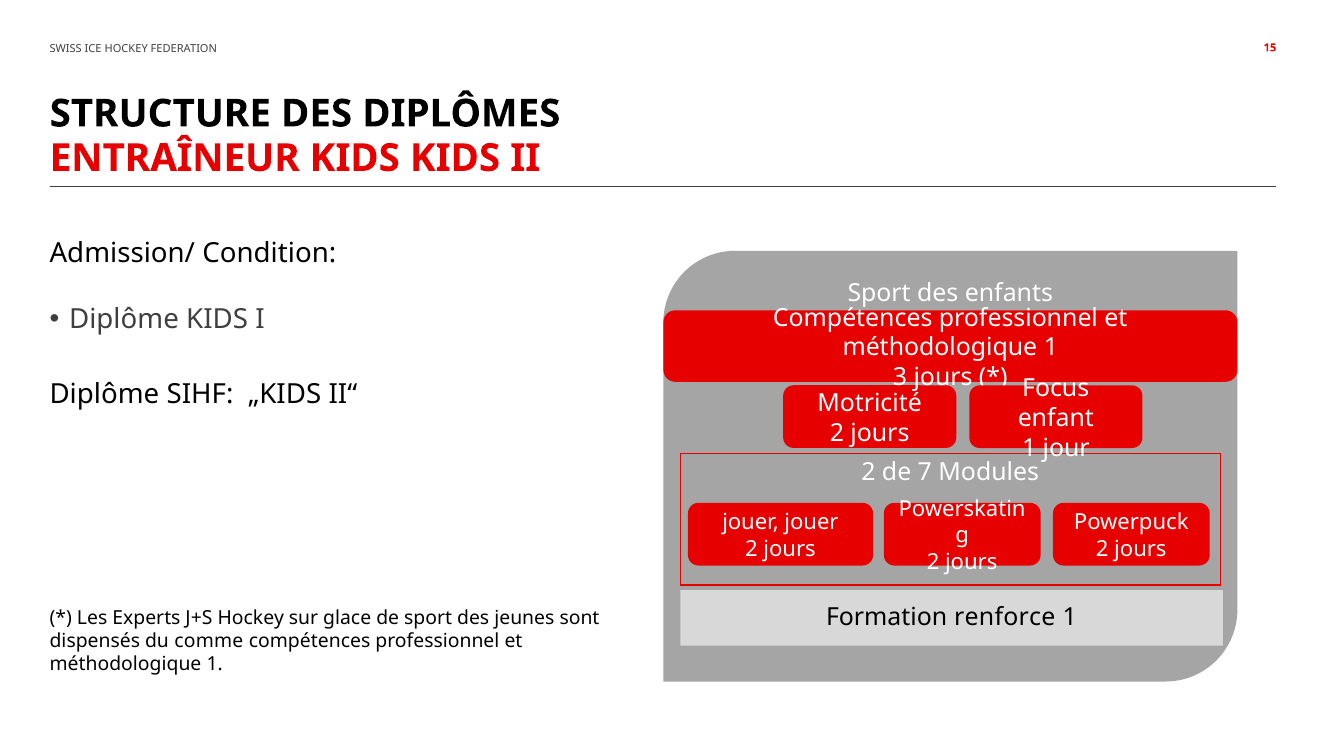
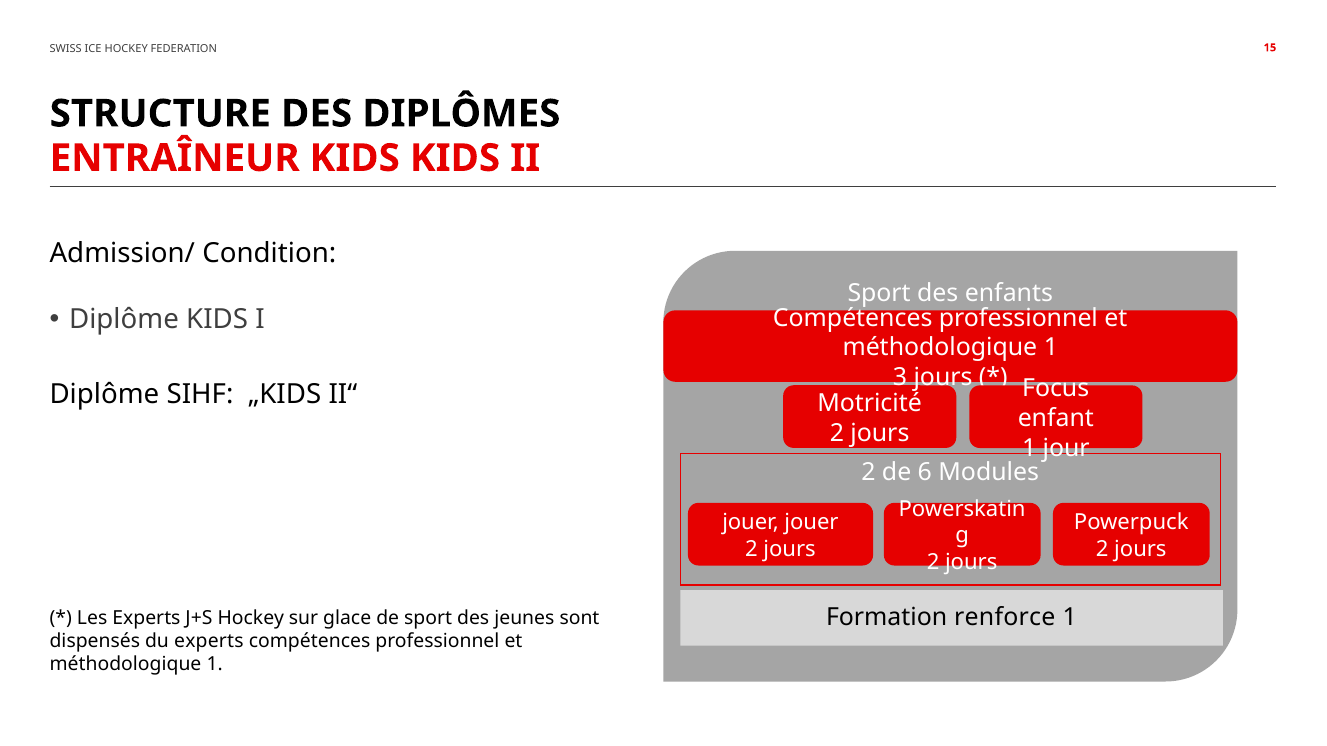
7: 7 -> 6 (925, 473)
du comme: comme -> experts (209, 641)
